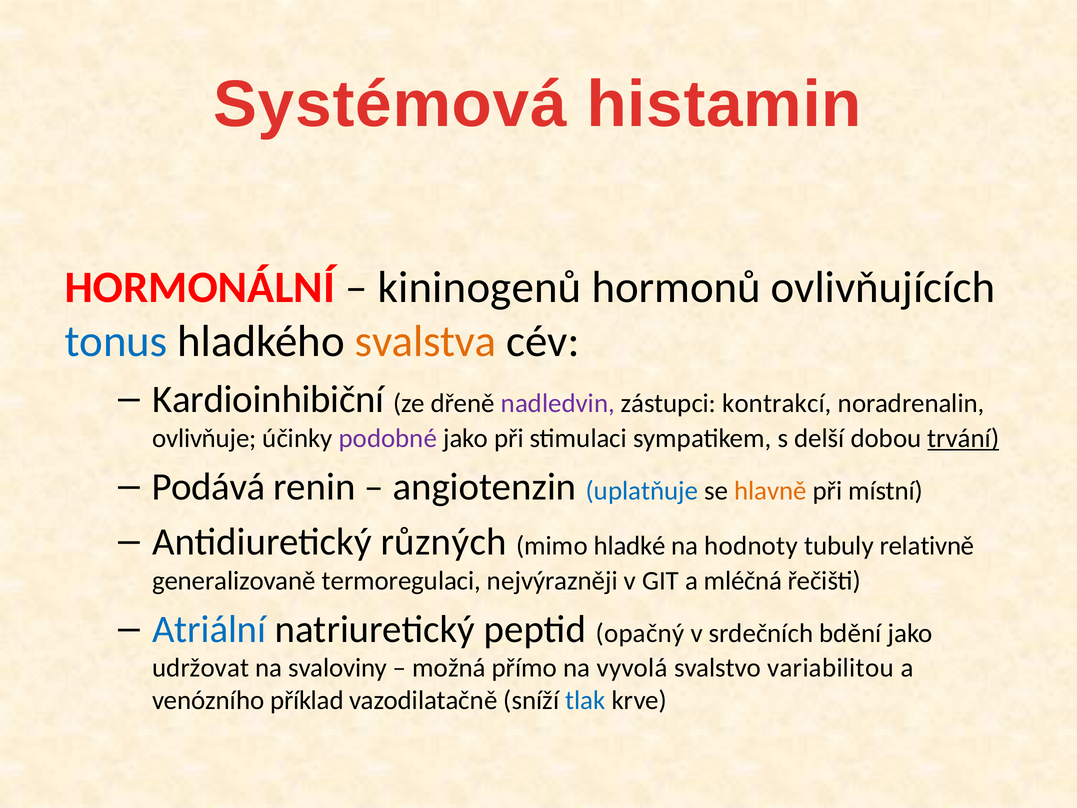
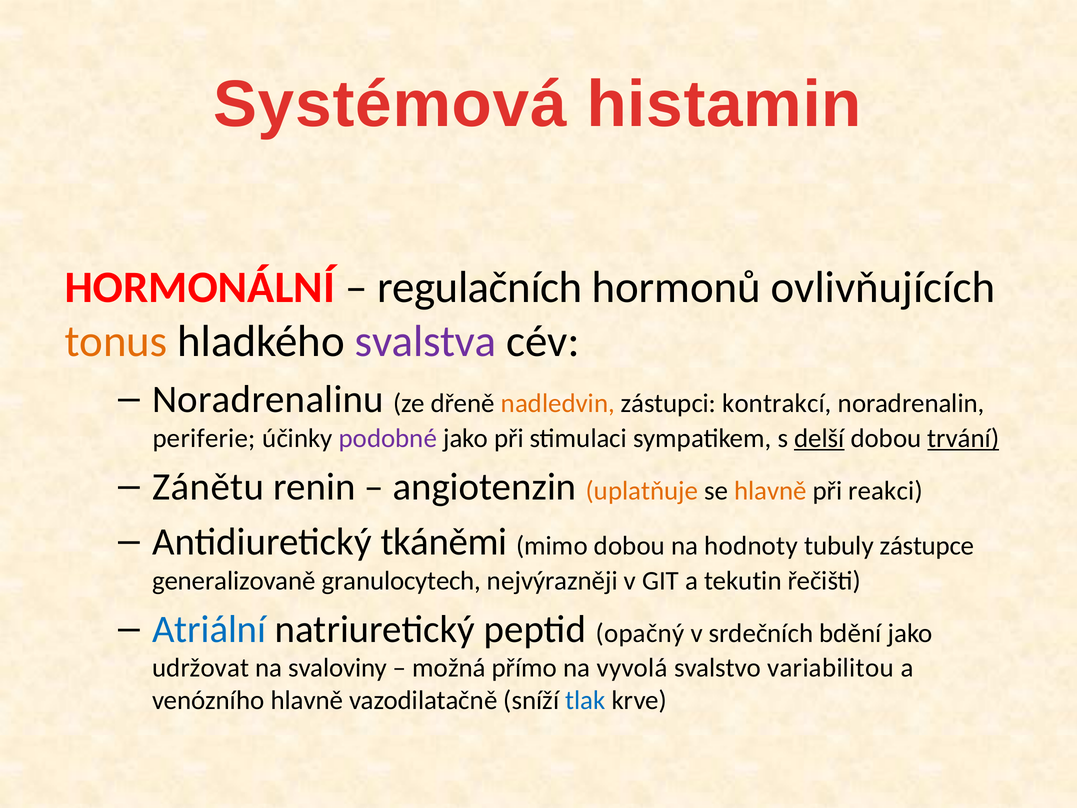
kininogenů: kininogenů -> regulačních (480, 287)
tonus colour: blue -> orange (116, 341)
svalstva colour: orange -> purple (426, 341)
Kardioinhibiční: Kardioinhibiční -> Noradrenalinu (268, 399)
nadledvin colour: purple -> orange (558, 403)
ovlivňuje: ovlivňuje -> periferie (204, 438)
delší underline: none -> present (819, 438)
Podává: Podává -> Zánětu (208, 487)
uplatňuje colour: blue -> orange (642, 491)
místní: místní -> reakci (885, 491)
různých: různých -> tkáněmi (444, 542)
mimo hladké: hladké -> dobou (629, 546)
relativně: relativně -> zástupce (927, 546)
termoregulaci: termoregulaci -> granulocytech (401, 580)
mléčná: mléčná -> tekutin (743, 580)
venózního příklad: příklad -> hlavně (307, 700)
